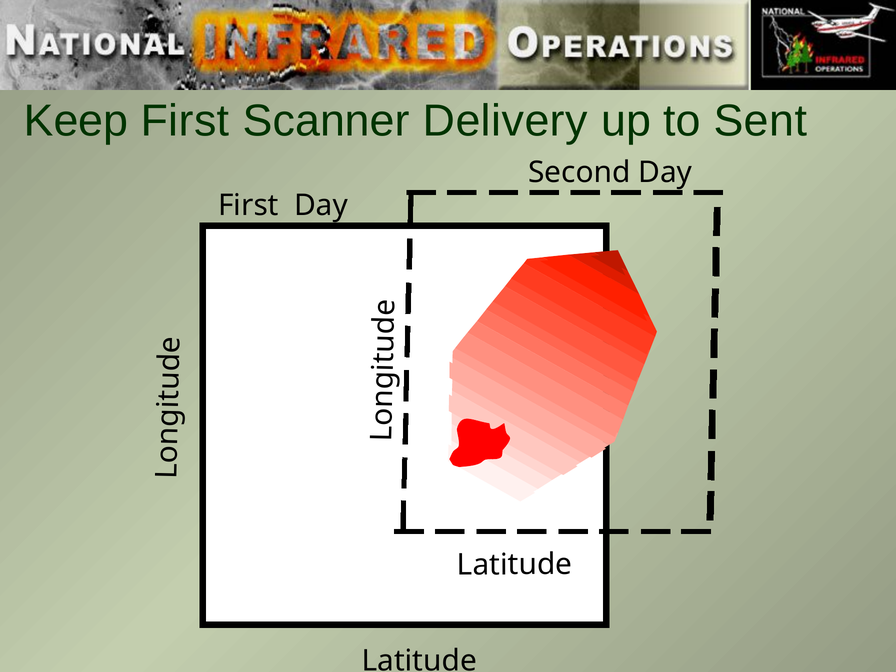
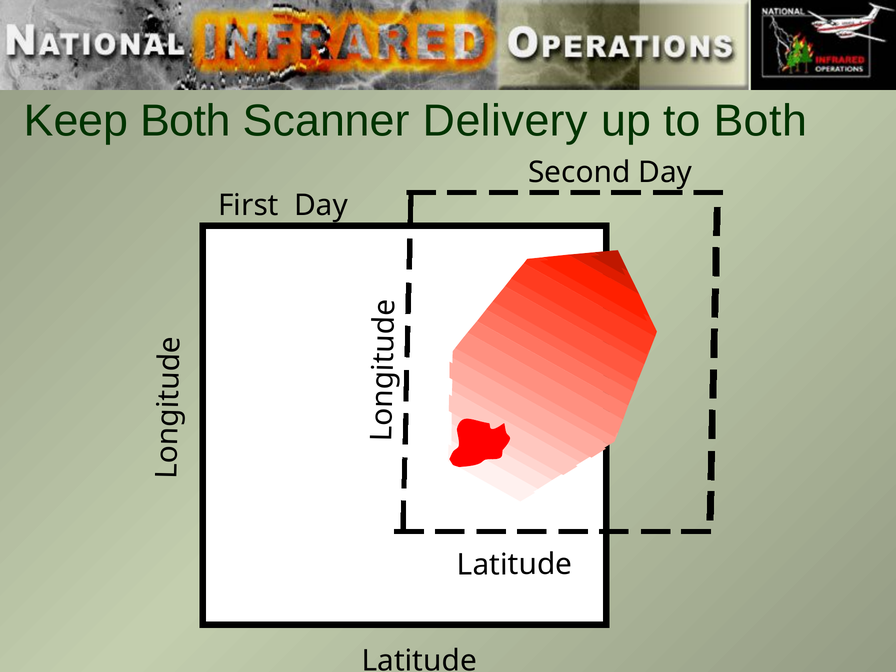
Keep First: First -> Both (185, 121)
to Sent: Sent -> Both (760, 121)
